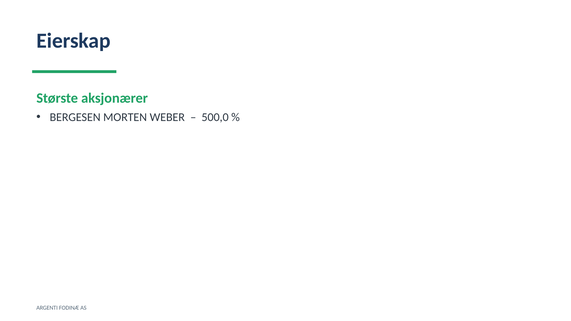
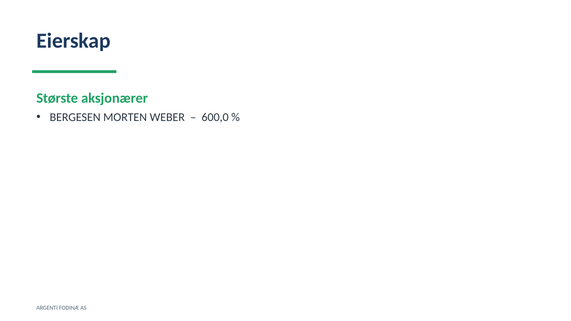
500,0: 500,0 -> 600,0 (215, 117)
